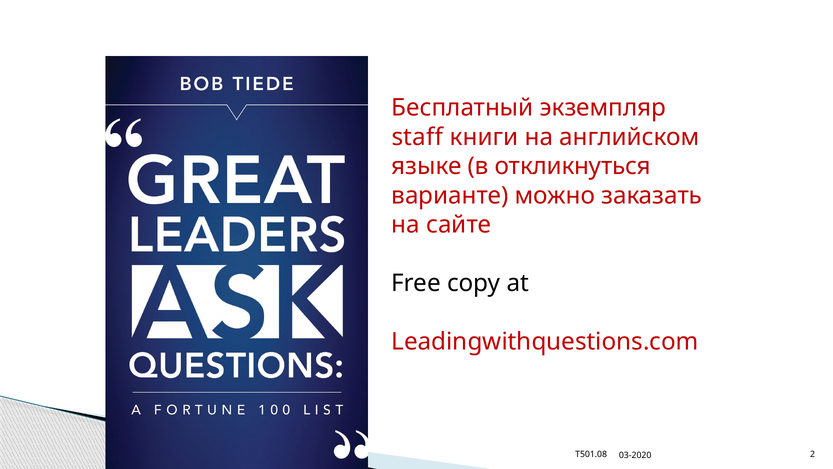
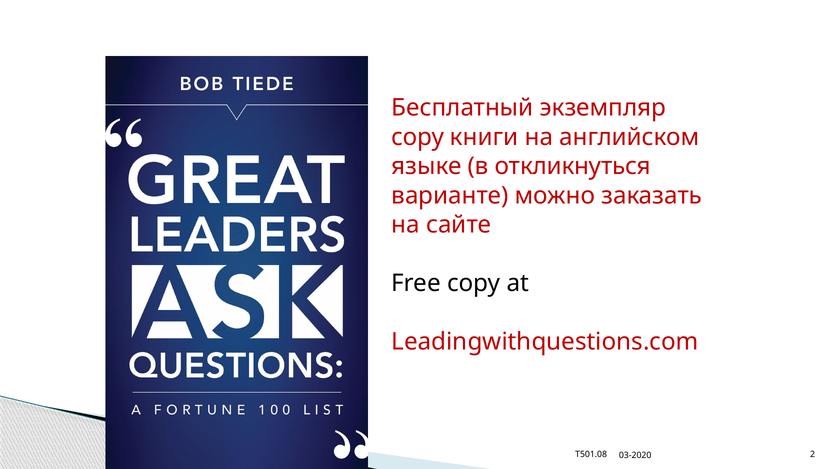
staff: staff -> copy (418, 137)
